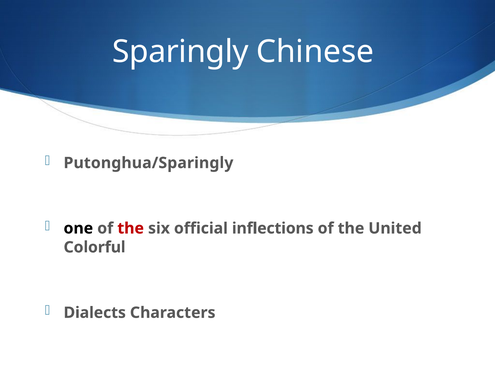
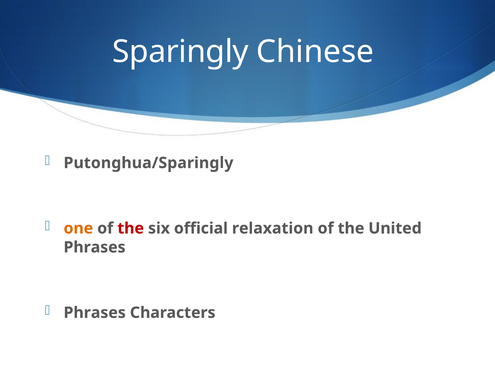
one colour: black -> orange (78, 228)
inflections: inflections -> relaxation (273, 228)
Colorful: Colorful -> Phrases (95, 247)
Dialects: Dialects -> Phrases (95, 313)
